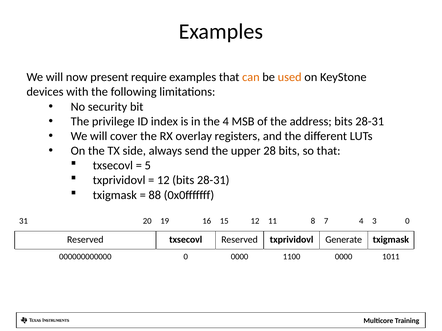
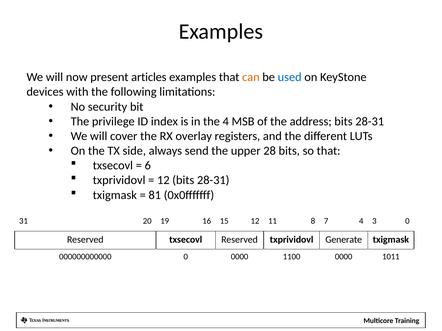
require: require -> articles (149, 77)
used colour: orange -> blue (290, 77)
5: 5 -> 6 (148, 166)
88: 88 -> 81 (155, 195)
